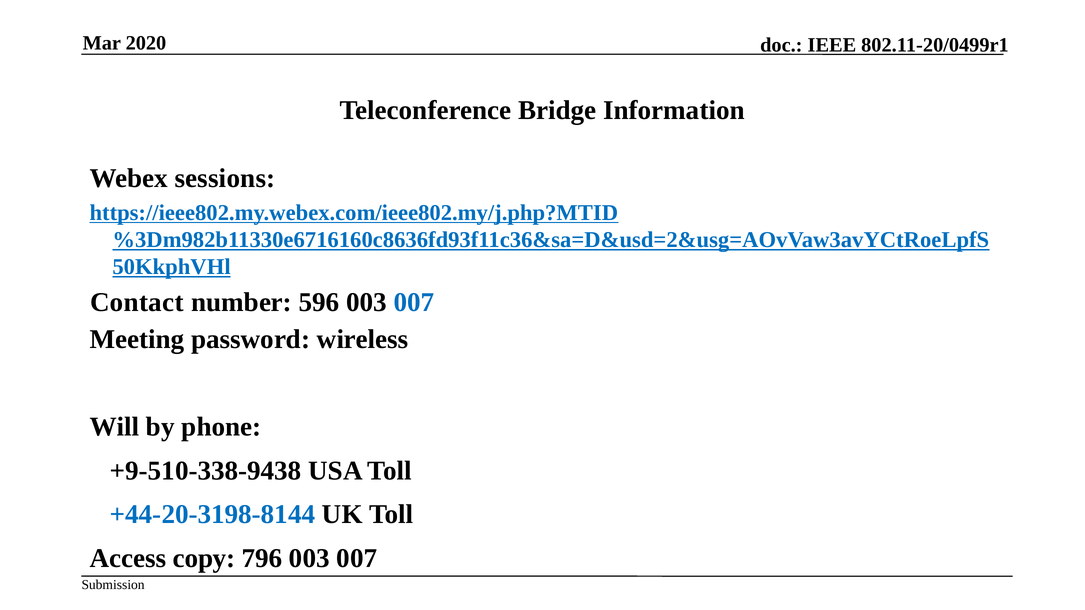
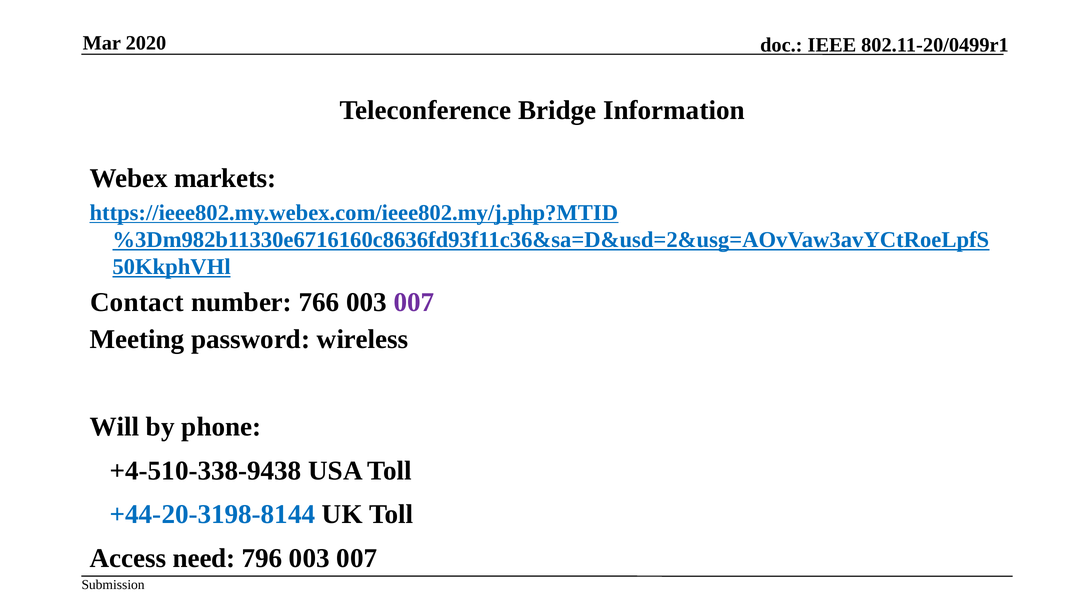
sessions: sessions -> markets (225, 178)
596: 596 -> 766 (319, 302)
007 colour: blue -> purple (414, 302)
+9-510-338-9438: +9-510-338-9438 -> +4-510-338-9438 (206, 471)
copy: copy -> need (204, 559)
